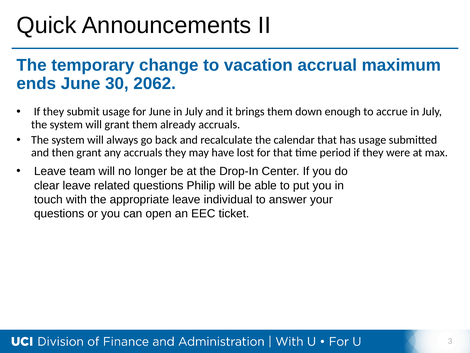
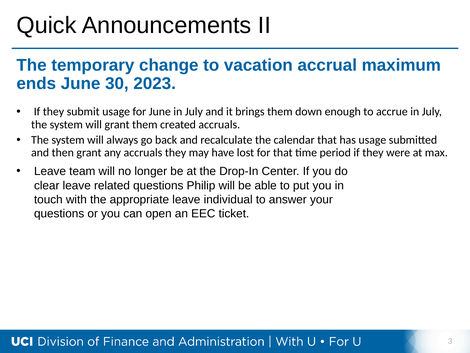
2062: 2062 -> 2023 (155, 83)
already: already -> created (178, 124)
